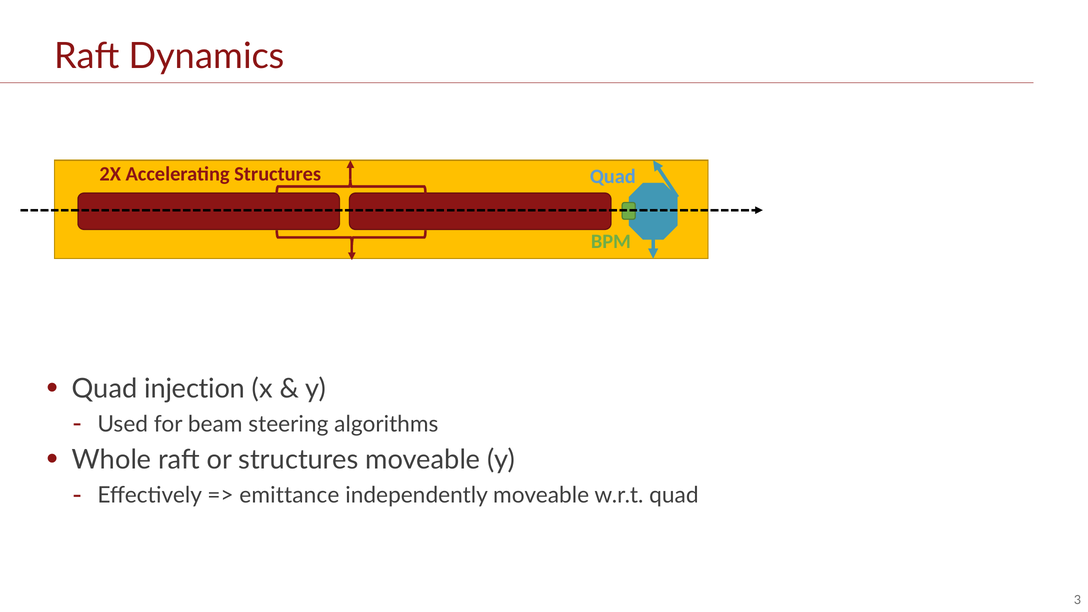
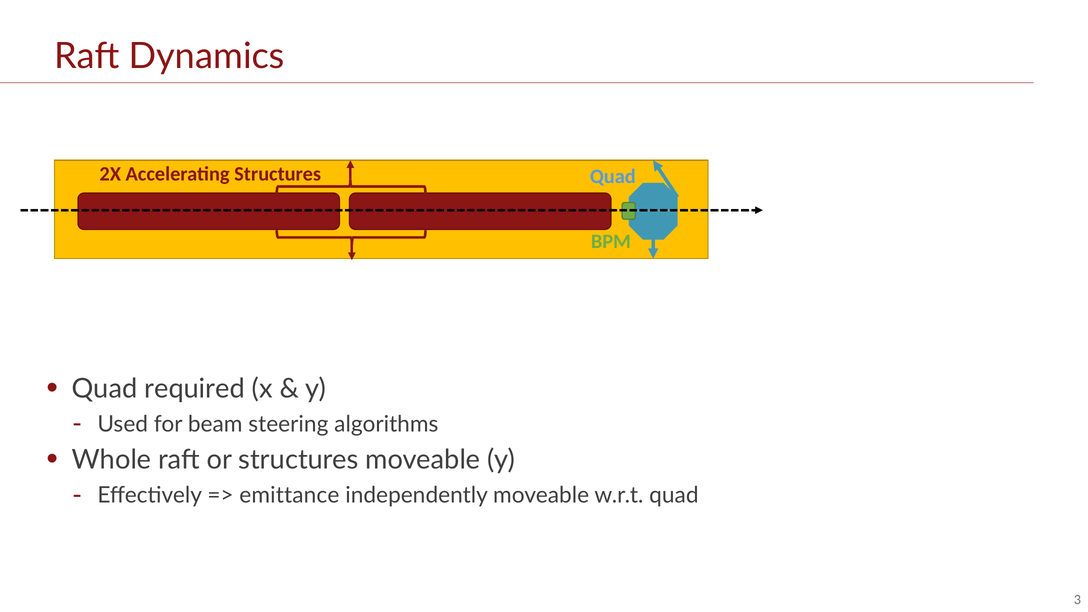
injection: injection -> required (195, 389)
